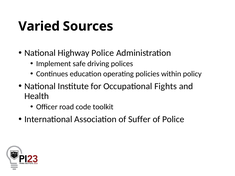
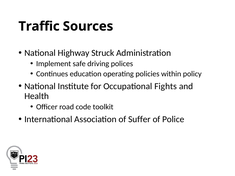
Varied: Varied -> Traffic (39, 26)
Highway Police: Police -> Struck (103, 53)
